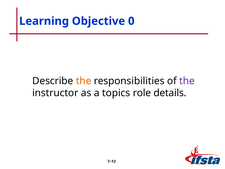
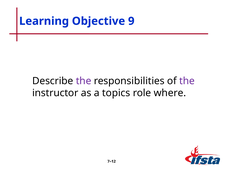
0: 0 -> 9 (131, 21)
the colour: orange -> purple (84, 81)
details: details -> where (170, 93)
